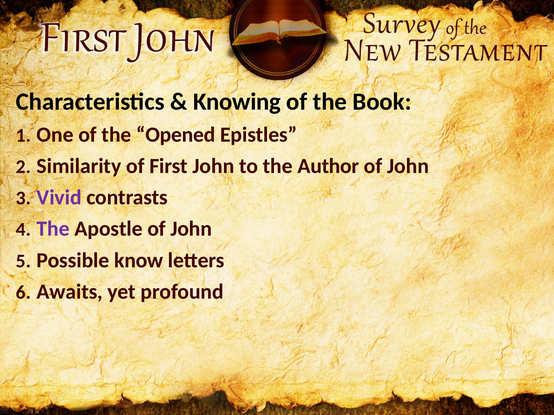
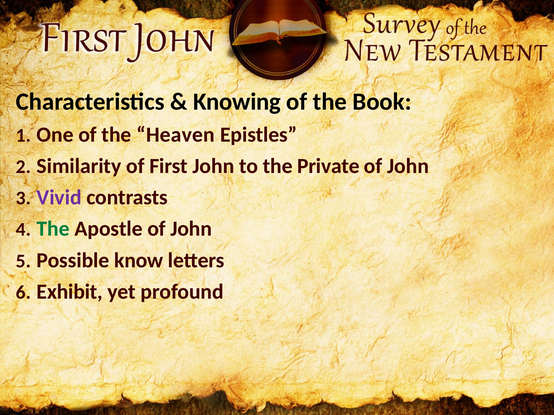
Opened: Opened -> Heaven (176, 135)
Author: Author -> Private (328, 166)
The colour: purple -> green (53, 229)
Awaits: Awaits -> Exhibit (70, 292)
